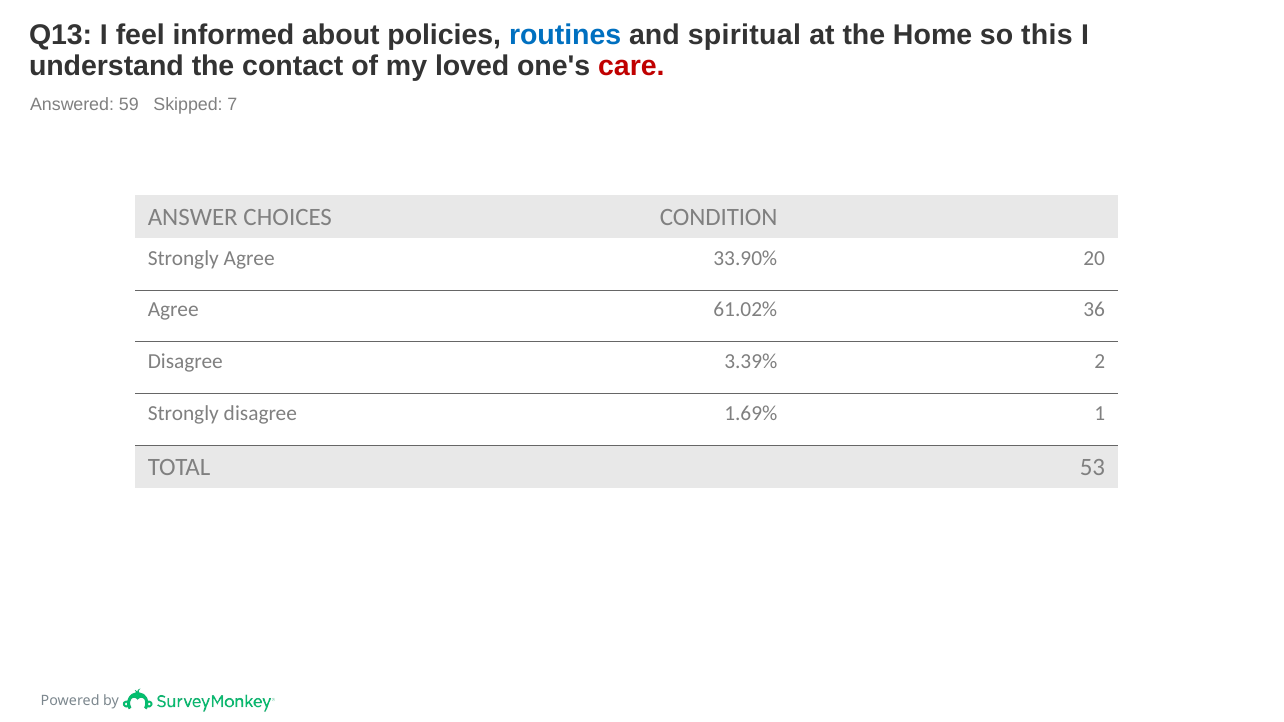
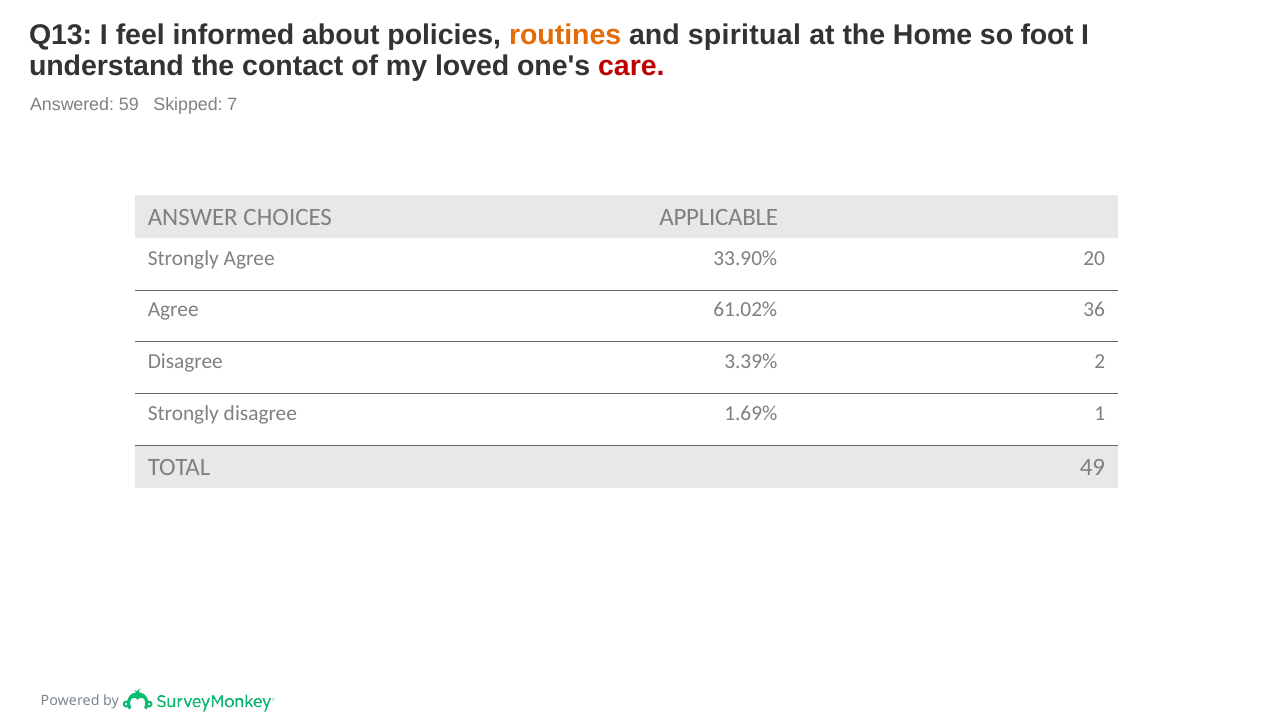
routines colour: blue -> orange (565, 35)
this: this -> foot (1047, 35)
CONDITION: CONDITION -> APPLICABLE (719, 217)
53: 53 -> 49 (1092, 467)
